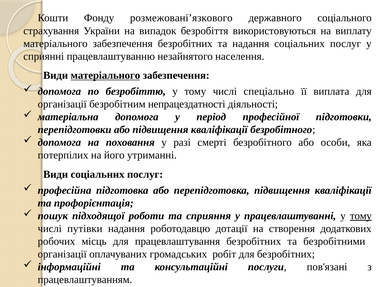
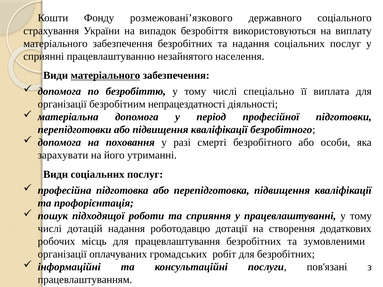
потерпілих: потерпілих -> зарахувати (63, 155)
тому underline: present -> none (361, 216)
путівки: путівки -> дотацій (85, 229)
безробітними: безробітними -> зумовленими (334, 242)
